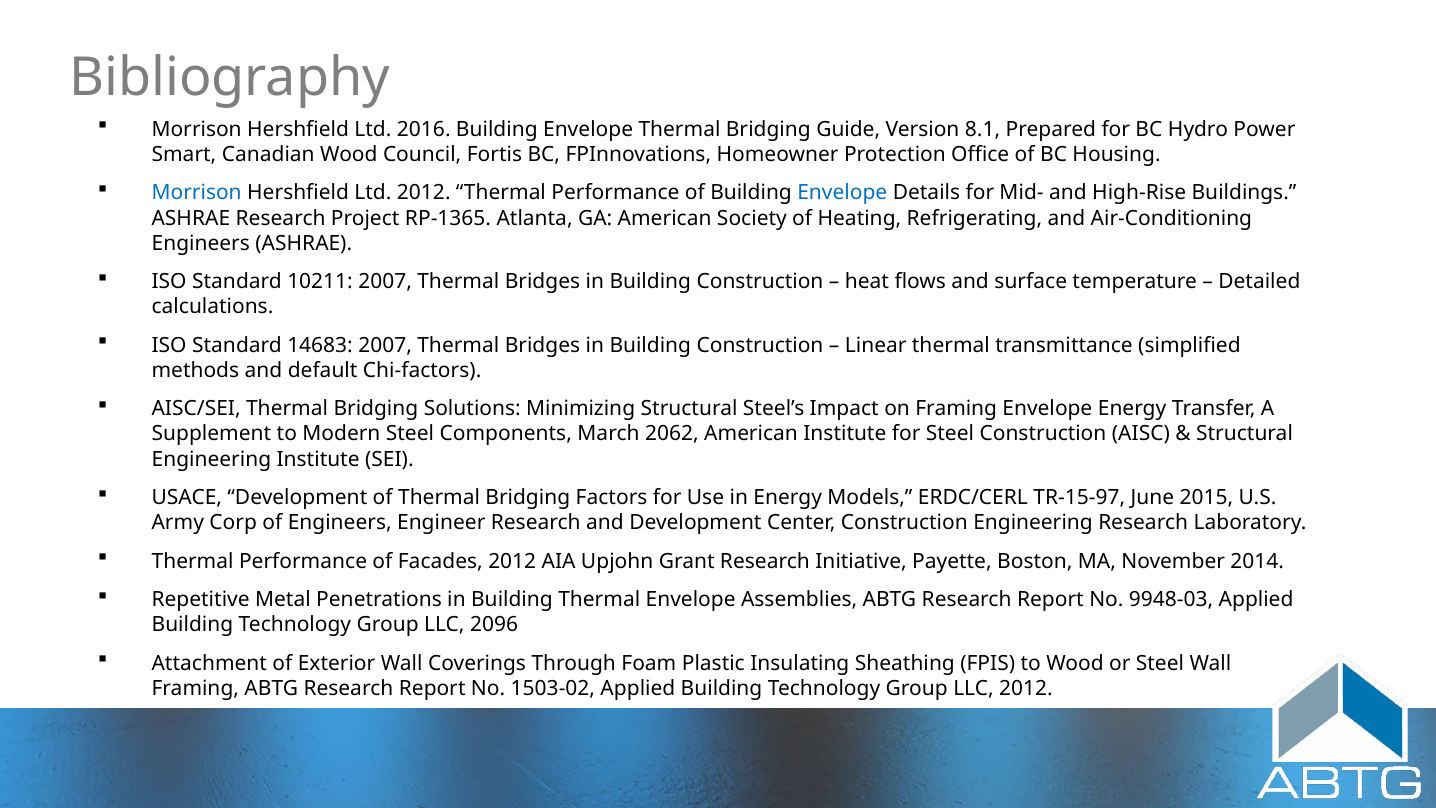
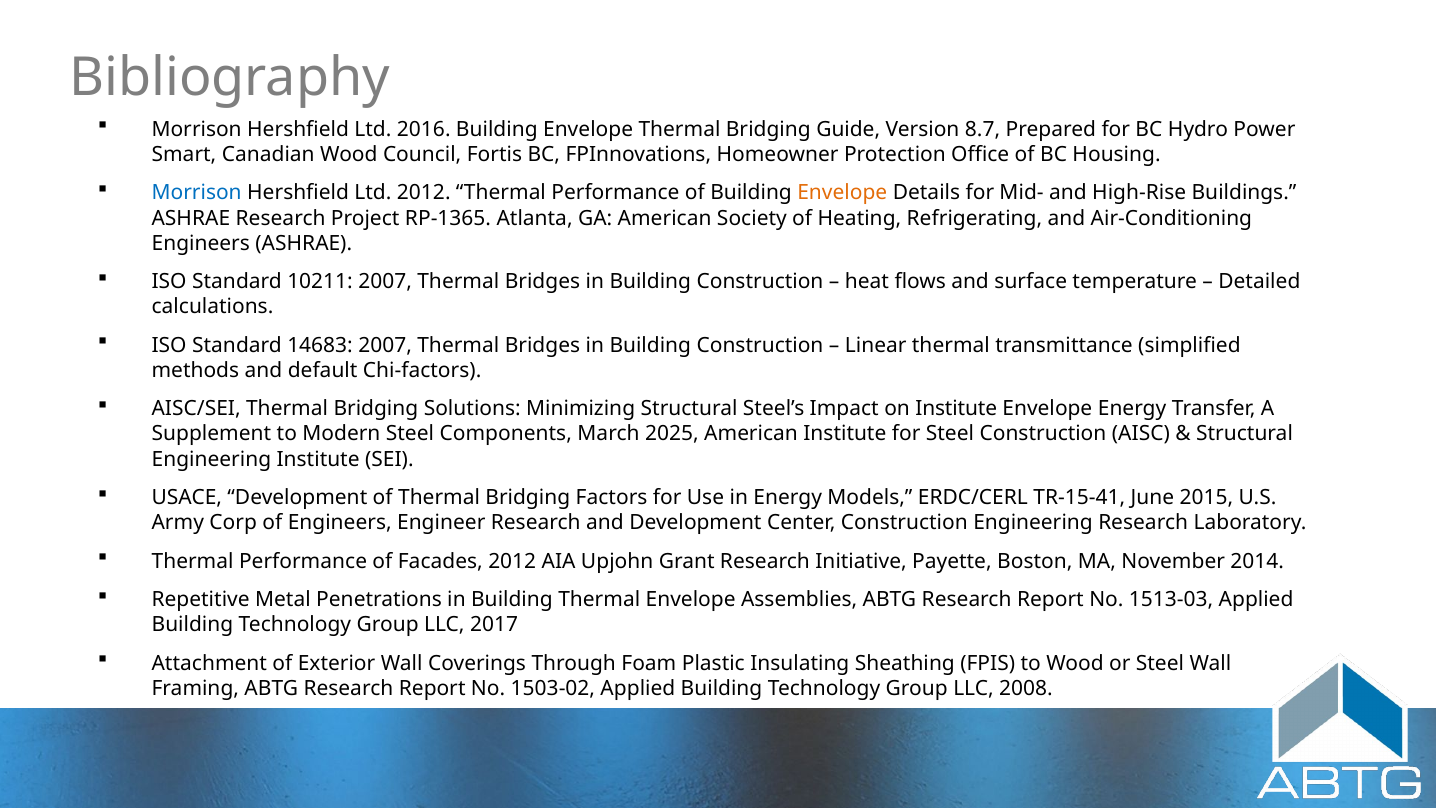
8.1: 8.1 -> 8.7 (983, 129)
Envelope colour: blue -> orange (842, 193)
on Framing: Framing -> Institute (956, 409)
2062: 2062 -> 2025 (672, 434)
TR-15-97: TR-15-97 -> TR-15-41 (1079, 497)
9948-03: 9948-03 -> 1513-03 (1171, 599)
2096: 2096 -> 2017 (494, 625)
LLC 2012: 2012 -> 2008 (1026, 688)
